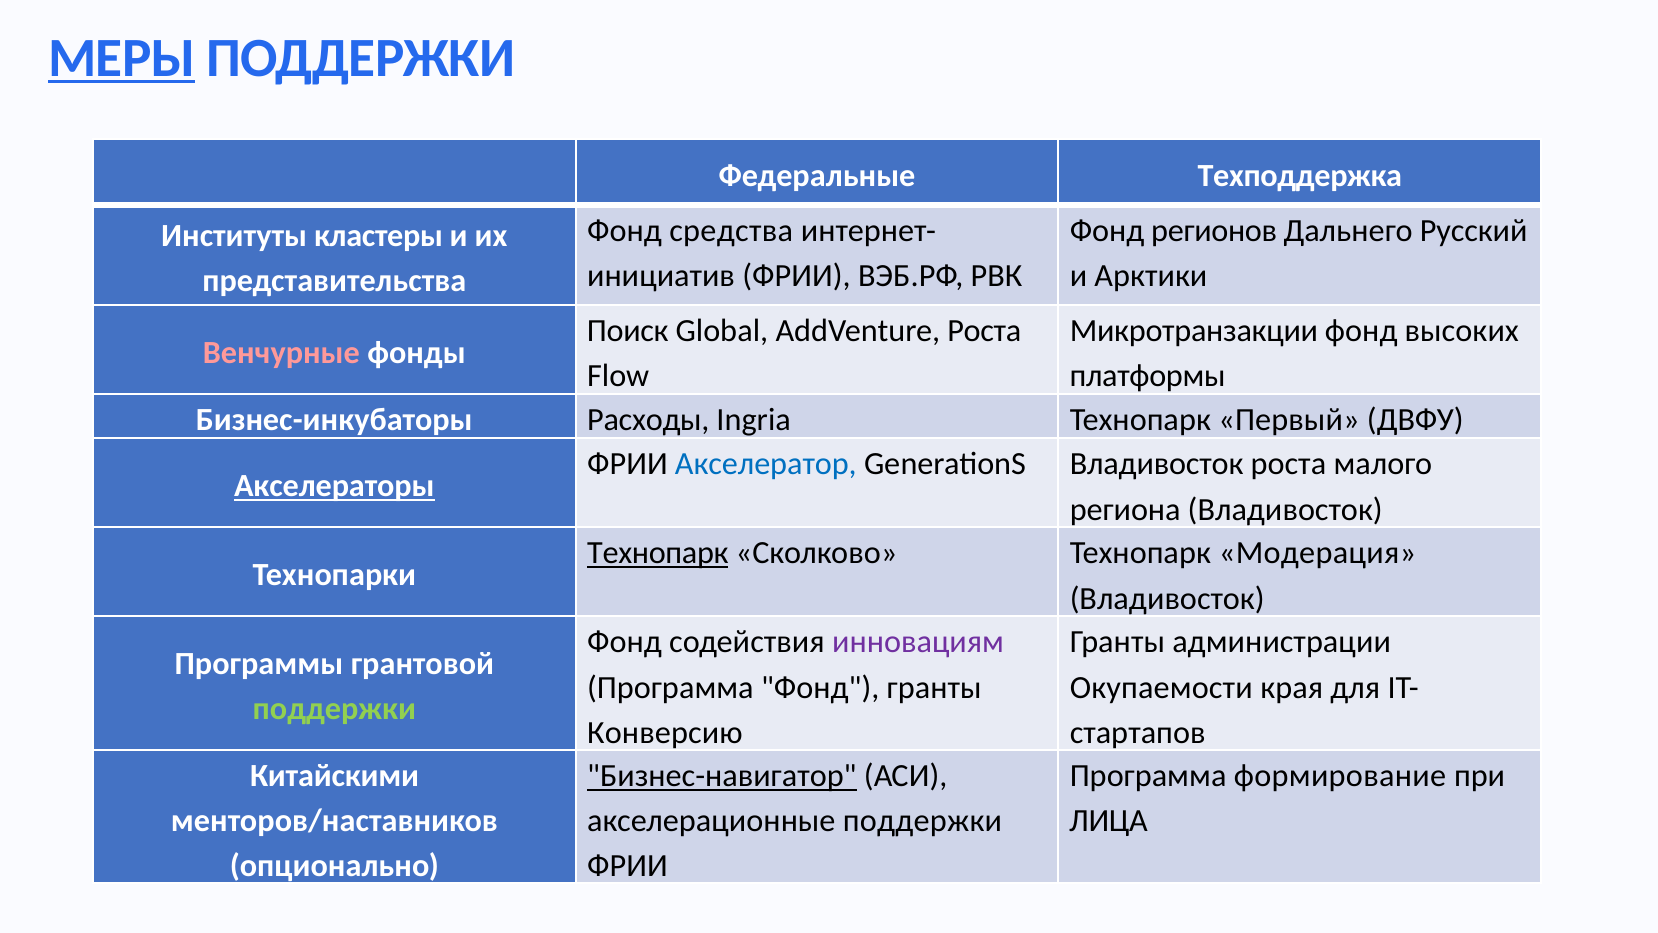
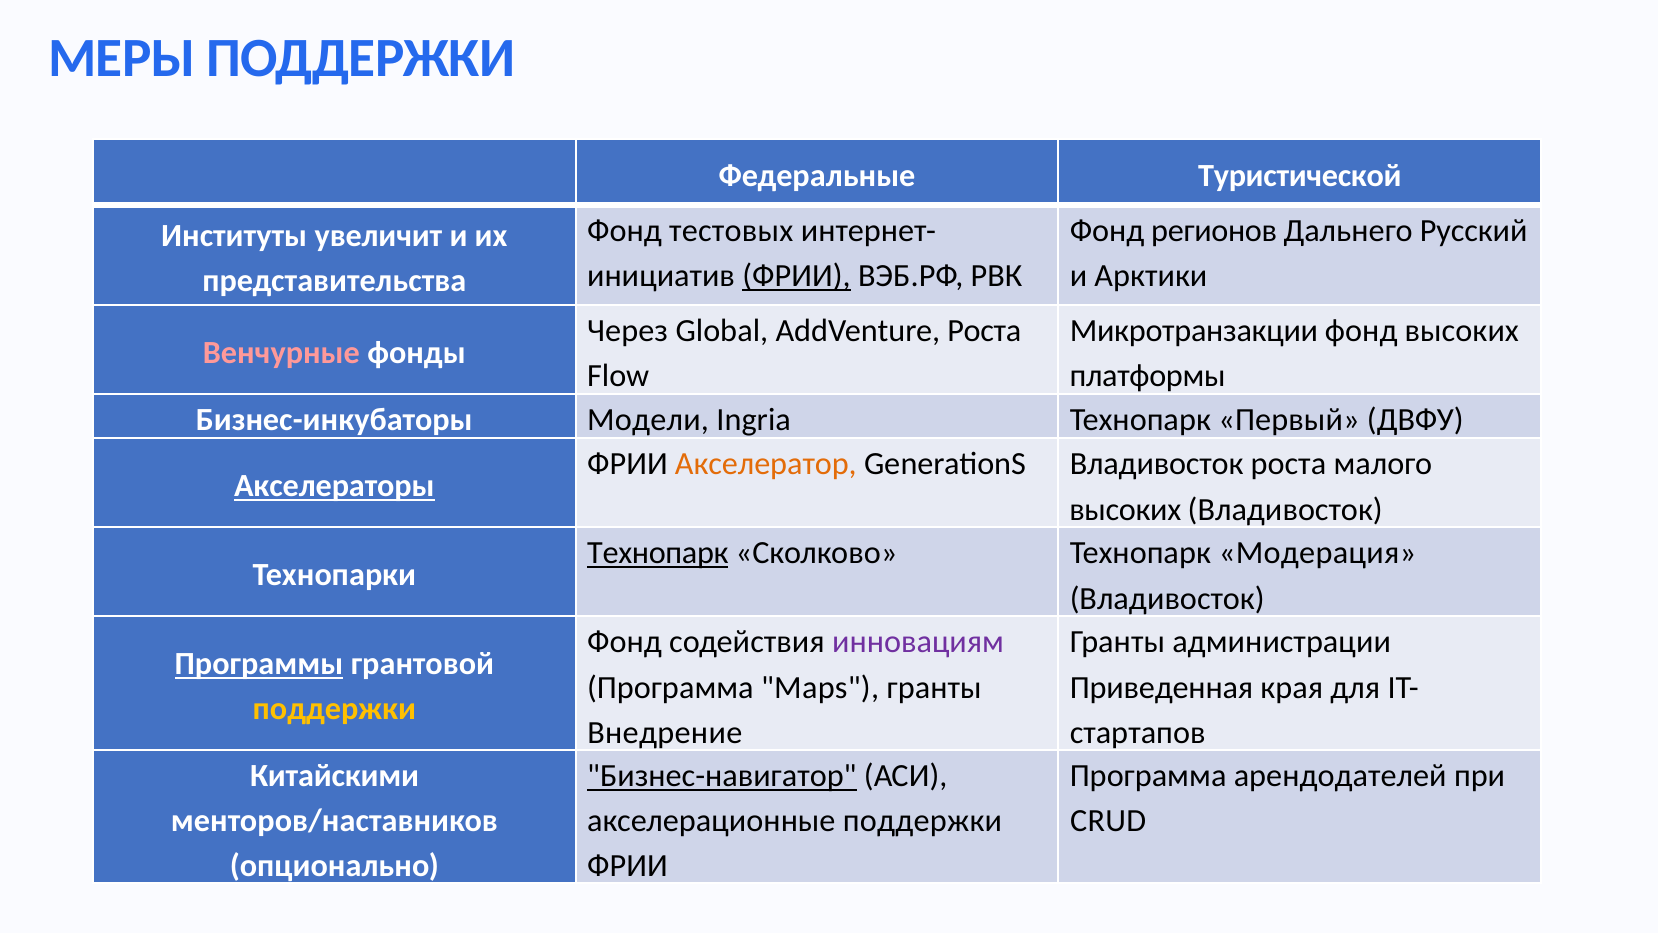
МЕРЫ underline: present -> none (122, 58)
Техподдержка: Техподдержка -> Туристической (1300, 175)
средства: средства -> тестовых (731, 231)
кластеры: кластеры -> увеличит (378, 236)
ФРИИ underline: none -> present (796, 276)
Поиск: Поиск -> Через (628, 331)
Расходы: Расходы -> Модели (648, 420)
Акселератор colour: blue -> orange (766, 464)
региона: региона -> высоких (1125, 509)
Программы underline: none -> present (259, 664)
Программа Фонд: Фонд -> Maps (820, 687)
Окупаемости: Окупаемости -> Приведенная (1161, 687)
поддержки colour: light green -> yellow (334, 709)
Конверсию: Конверсию -> Внедрение (665, 732)
формирование: формирование -> арендодателей (1340, 776)
ЛИЦА: ЛИЦА -> CRUD (1108, 821)
